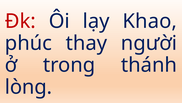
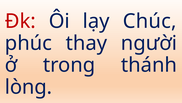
Khao: Khao -> Chúc (150, 21)
